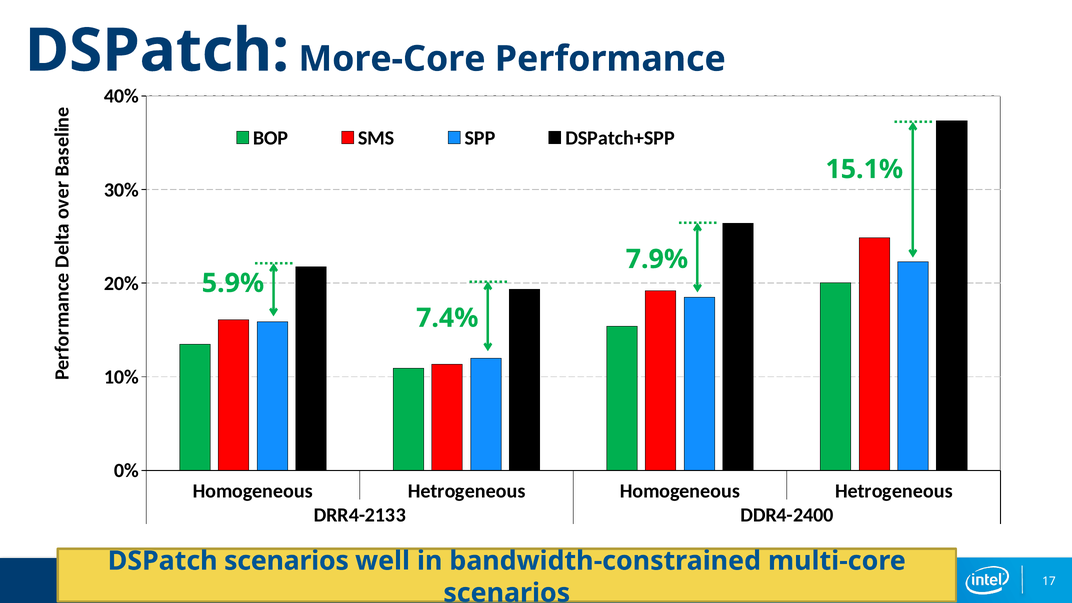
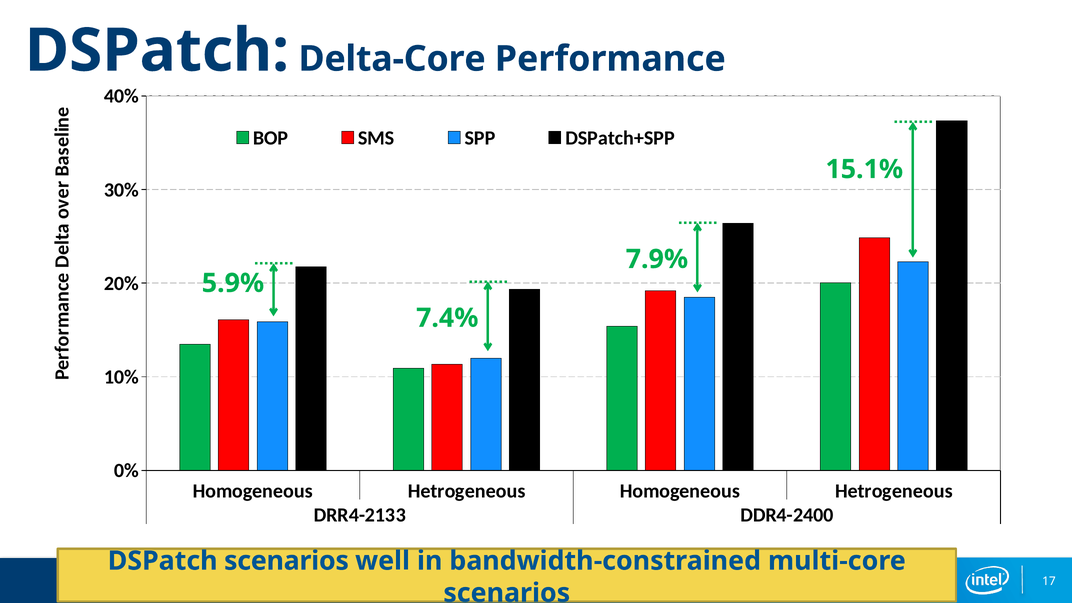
More-Core: More-Core -> Delta-Core (392, 59)
